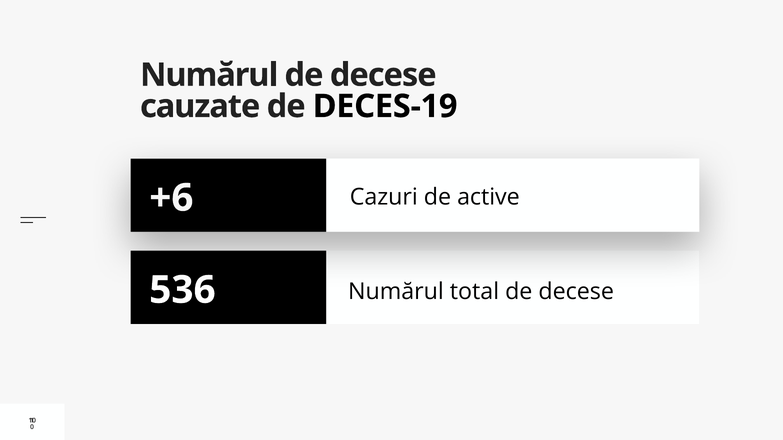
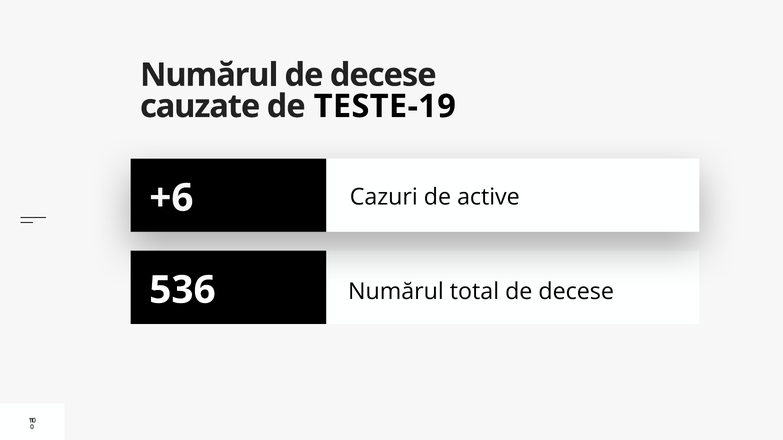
DECES-19: DECES-19 -> TESTE-19 (385, 106)
